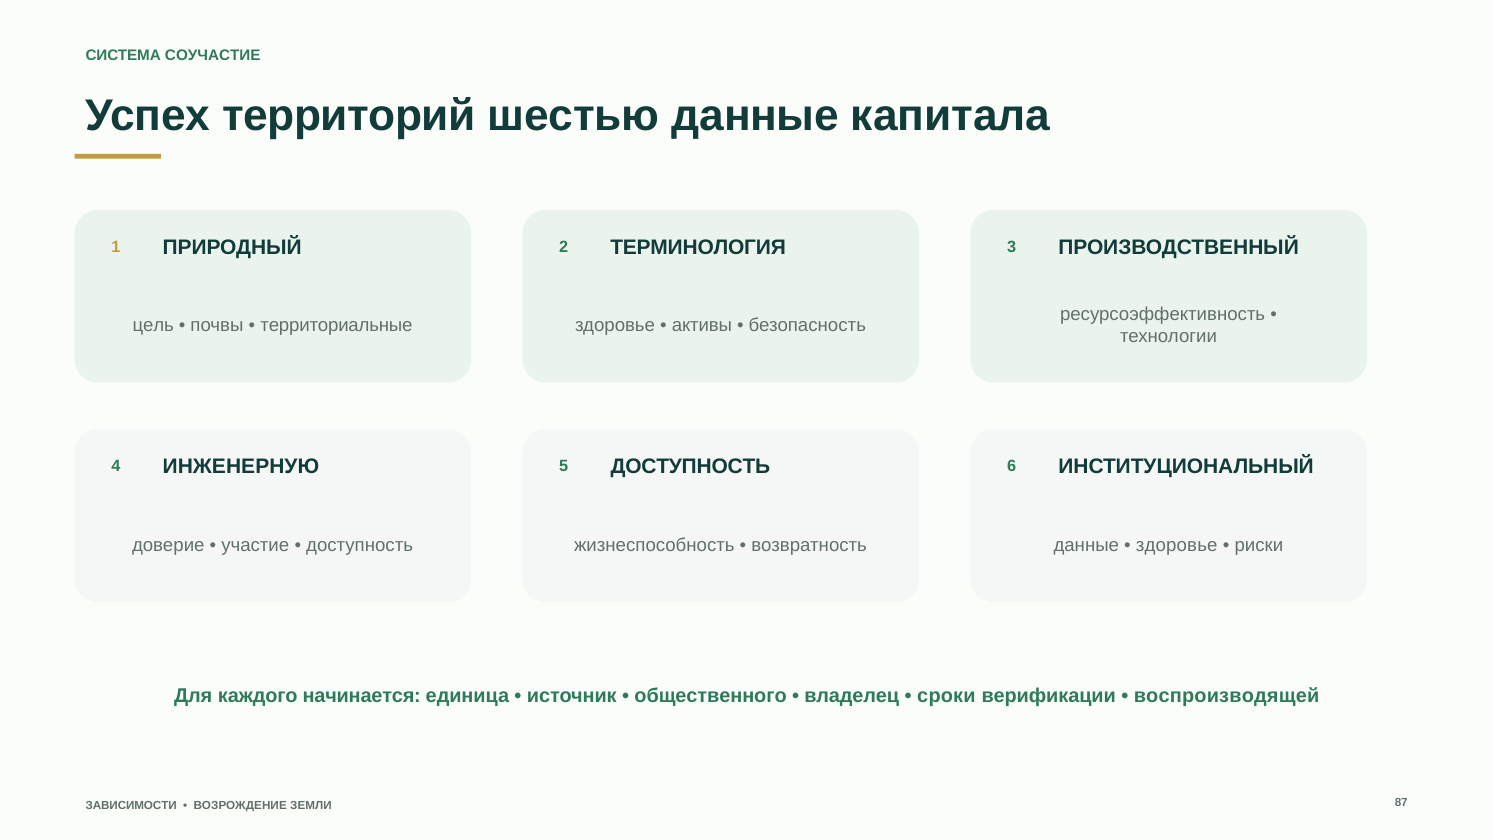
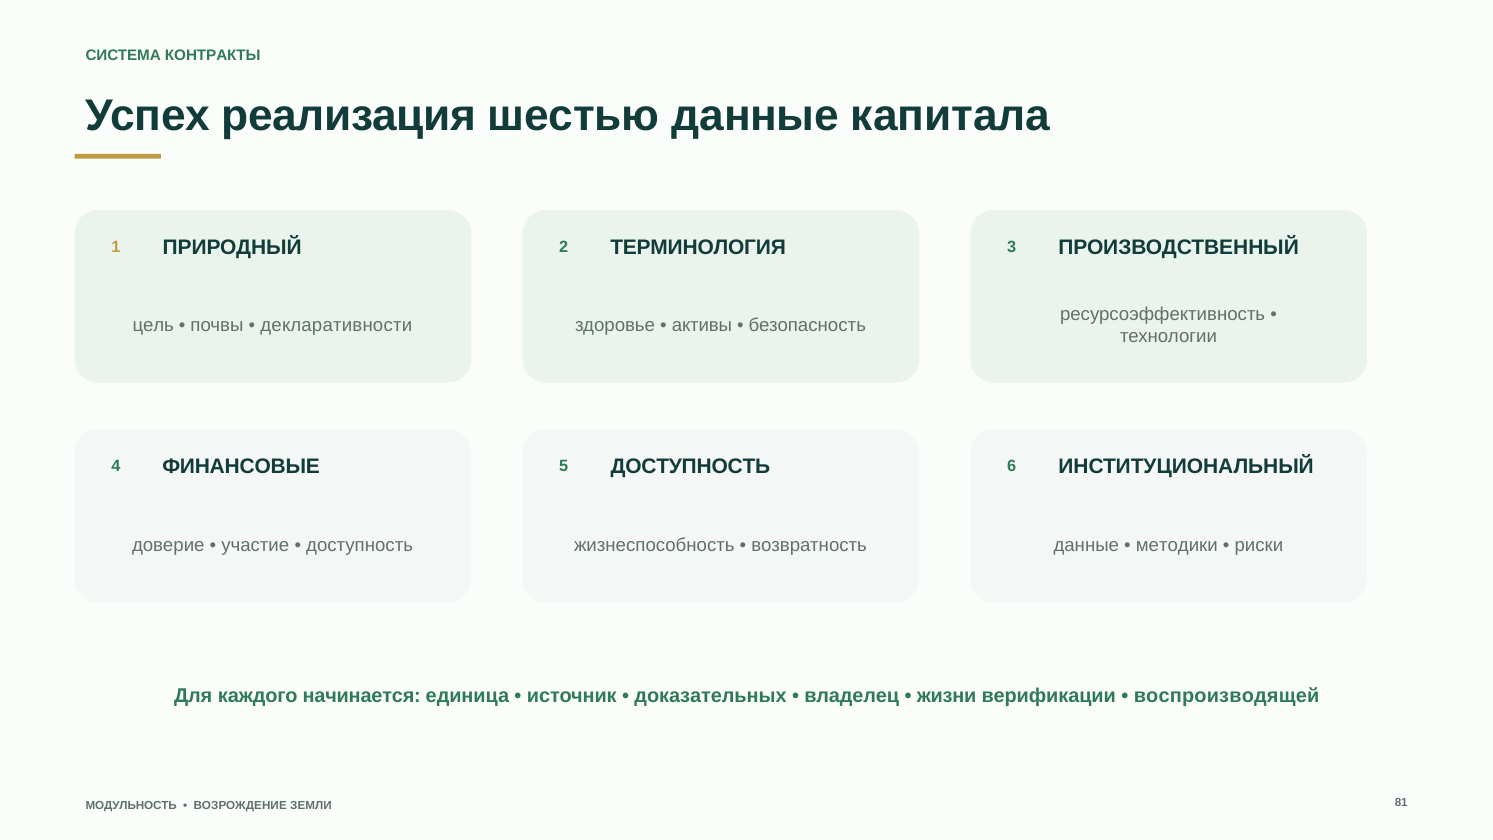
СОУЧАСТИЕ: СОУЧАСТИЕ -> КОНТРАКТЫ (213, 56)
территорий: территорий -> реализация (349, 116)
территориальные: территориальные -> декларативности (336, 325)
ИНЖЕНЕРНУЮ: ИНЖЕНЕРНУЮ -> ФИНАНСОВЫЕ (241, 467)
здоровье: здоровье -> методики (1177, 545)
общественного: общественного -> доказательных (711, 695)
сроки: сроки -> жизни (947, 695)
ЗАВИСИМОСТИ: ЗАВИСИМОСТИ -> МОДУЛЬНОСТЬ (131, 806)
87: 87 -> 81 (1401, 802)
